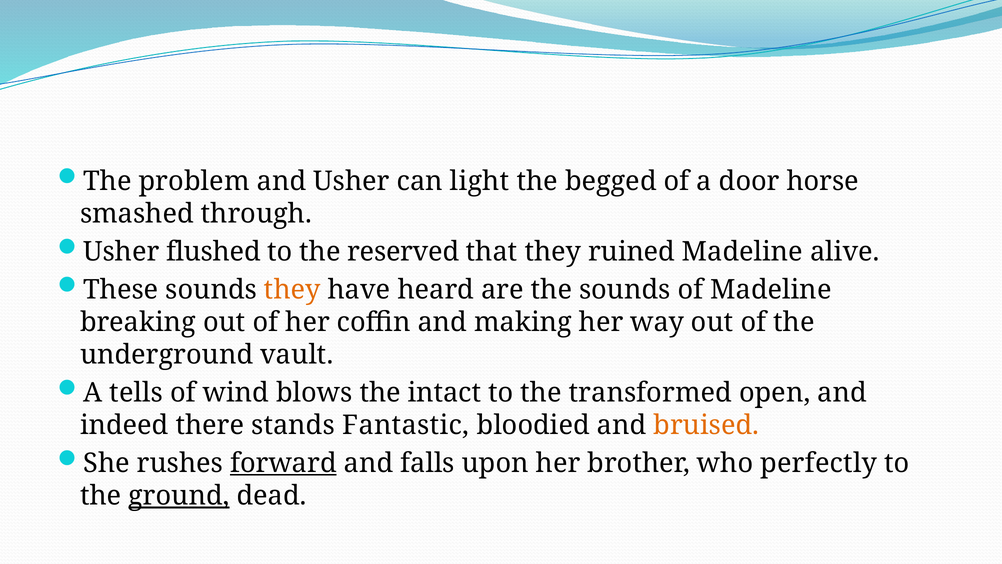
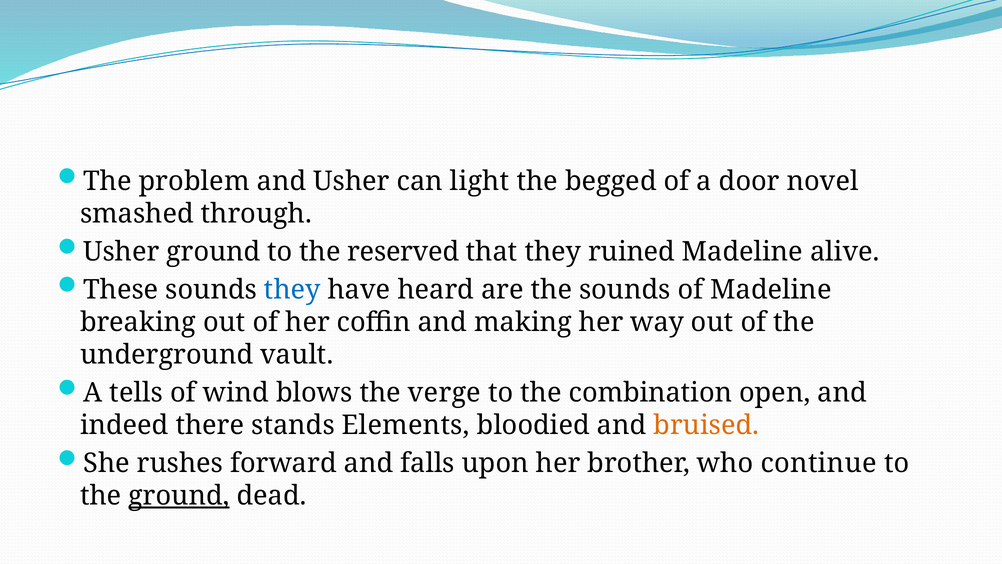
horse: horse -> novel (823, 181)
Usher flushed: flushed -> ground (213, 251)
they colour: orange -> blue (292, 289)
intact: intact -> verge (444, 392)
transformed: transformed -> combination (650, 392)
Fantastic: Fantastic -> Elements (406, 425)
forward underline: present -> none (283, 463)
perfectly: perfectly -> continue (819, 463)
